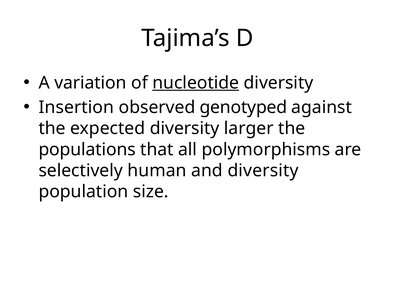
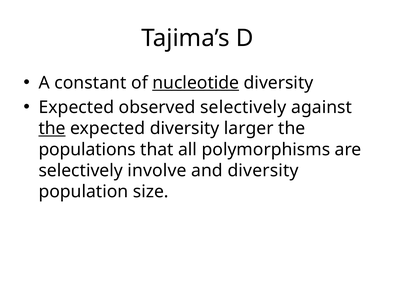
variation: variation -> constant (90, 83)
Insertion: Insertion -> Expected (76, 107)
observed genotyped: genotyped -> selectively (243, 107)
the underline: none -> present (52, 129)
human: human -> involve (157, 171)
